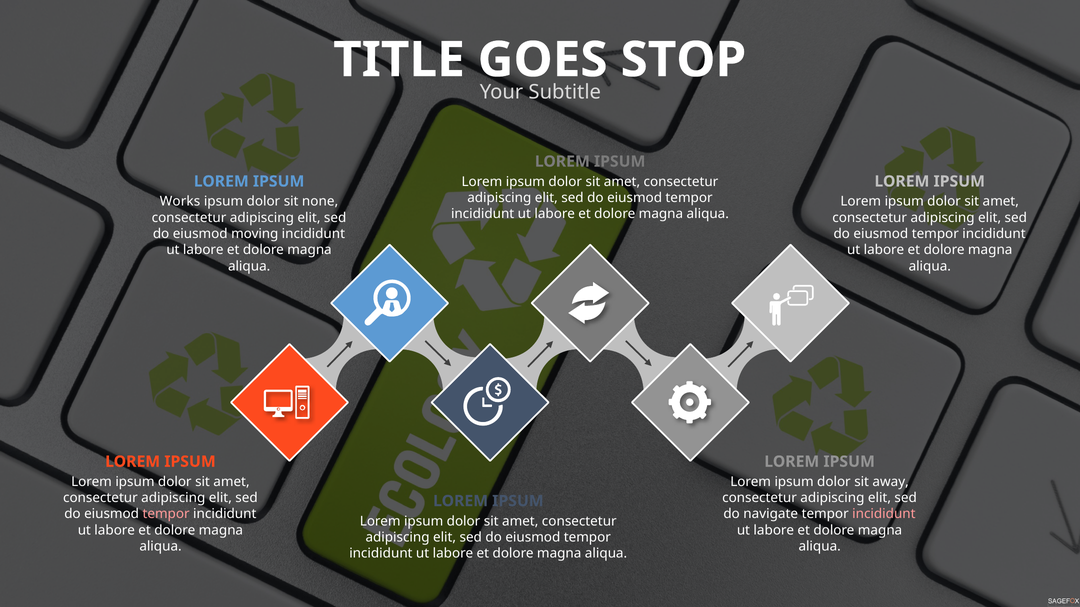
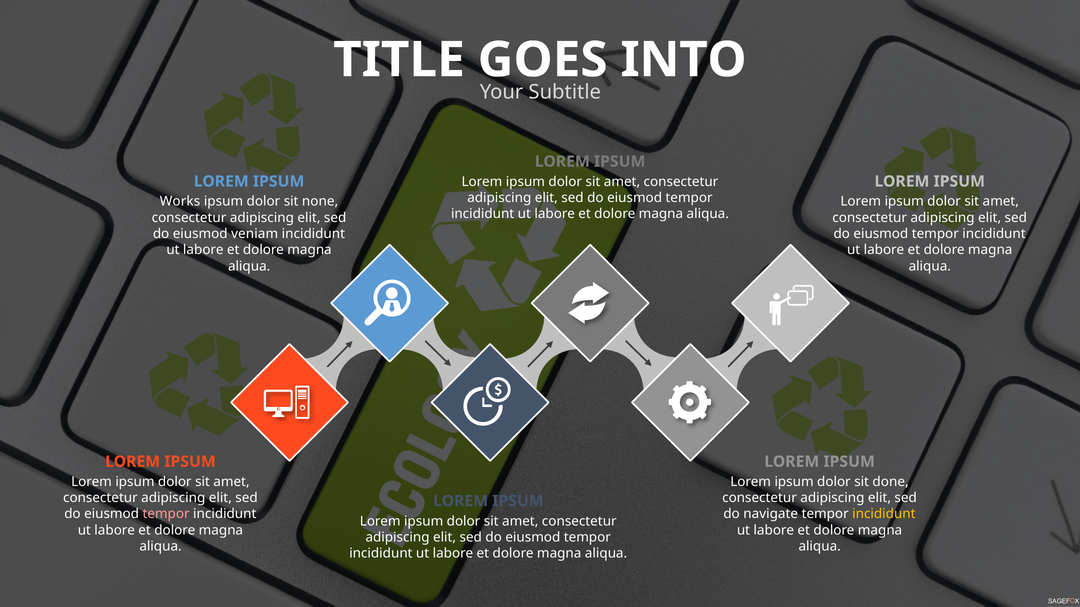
STOP: STOP -> INTO (684, 60)
moving: moving -> veniam (255, 234)
away: away -> done (891, 482)
incididunt colour: pink -> yellow (884, 514)
